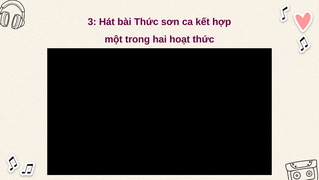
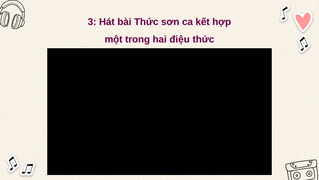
hoạt: hoạt -> điệu (180, 39)
